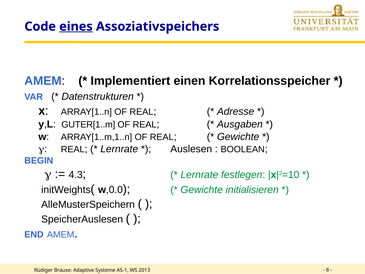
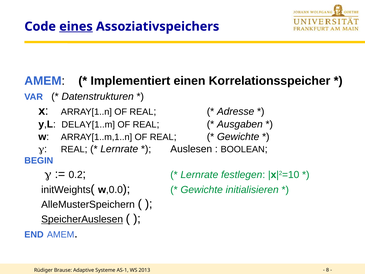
GUTER[1..m: GUTER[1..m -> DELAY[1..m (88, 125)
4.3: 4.3 -> 0.2 (76, 175)
SpeicherAuslesen underline: none -> present (82, 219)
